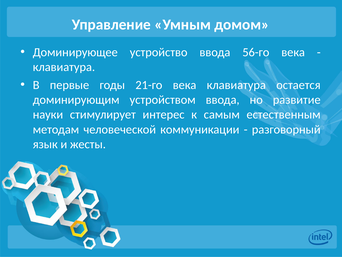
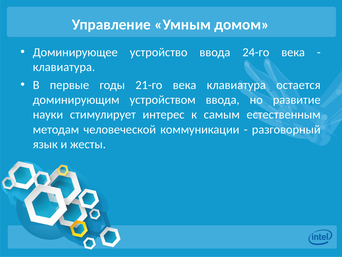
56-го: 56-го -> 24-го (256, 52)
